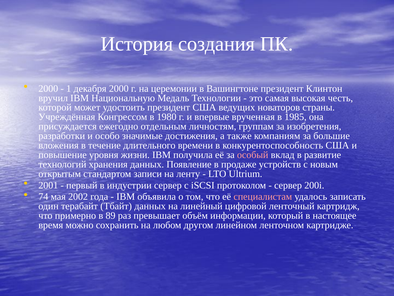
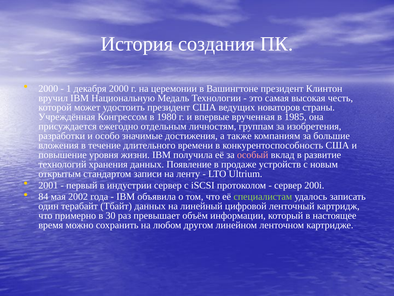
74: 74 -> 84 (43, 196)
специалистам colour: pink -> light green (263, 196)
89: 89 -> 30 (111, 215)
